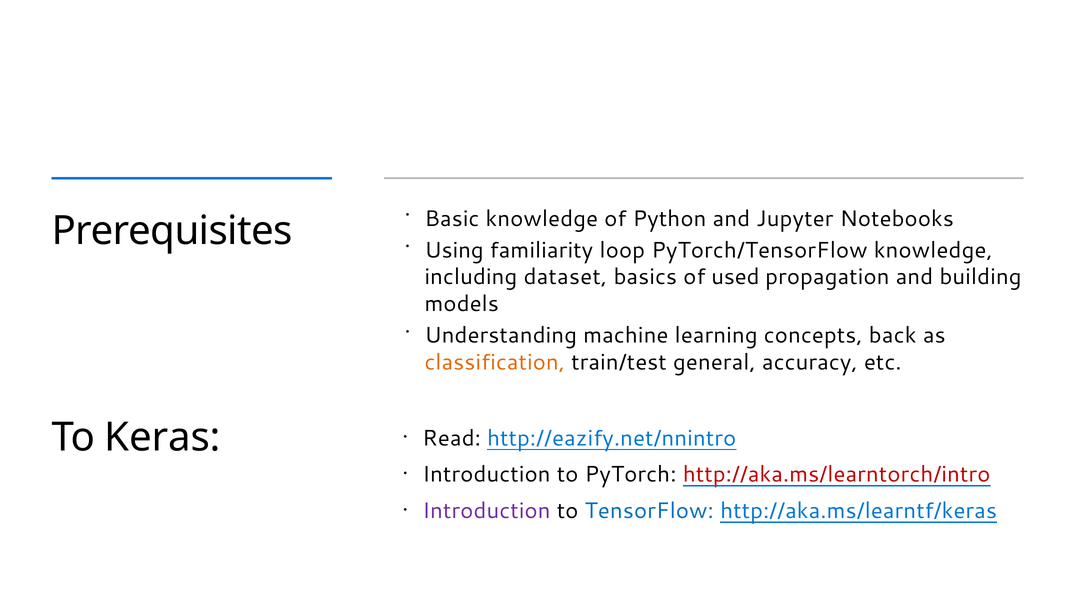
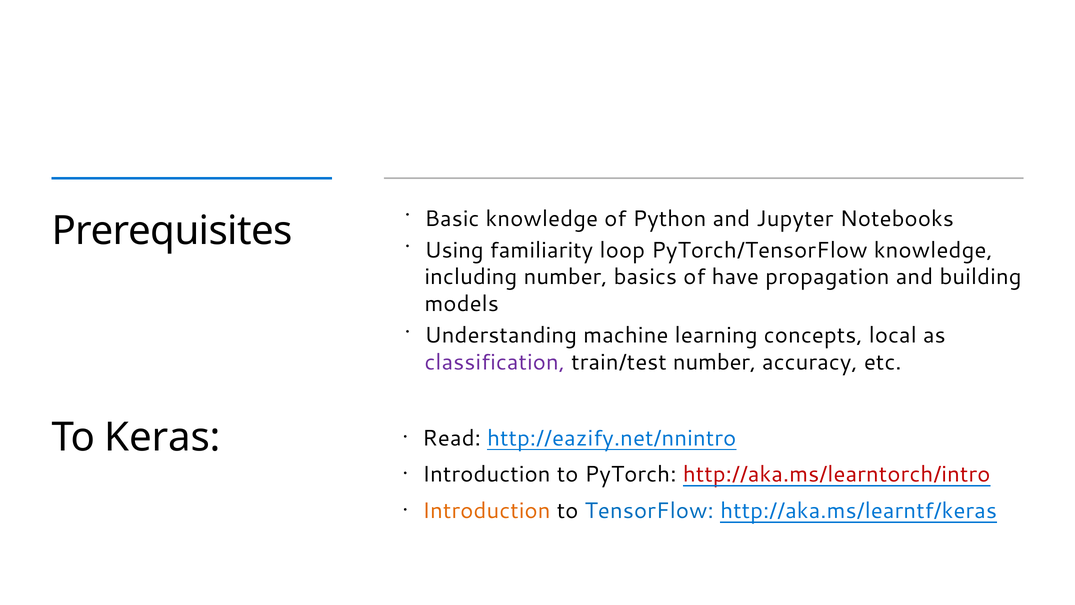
including dataset: dataset -> number (566, 277)
used: used -> have (735, 277)
back: back -> local (893, 335)
classification colour: orange -> purple (495, 362)
train/test general: general -> number (714, 362)
Introduction colour: purple -> orange (486, 511)
